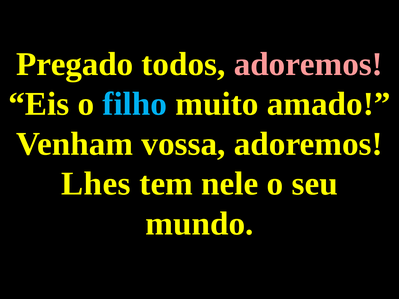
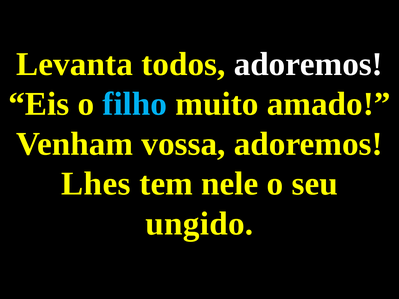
Pregado: Pregado -> Levanta (75, 64)
adoremos colour: pink -> white (308, 64)
mundo: mundo -> ungido (199, 224)
